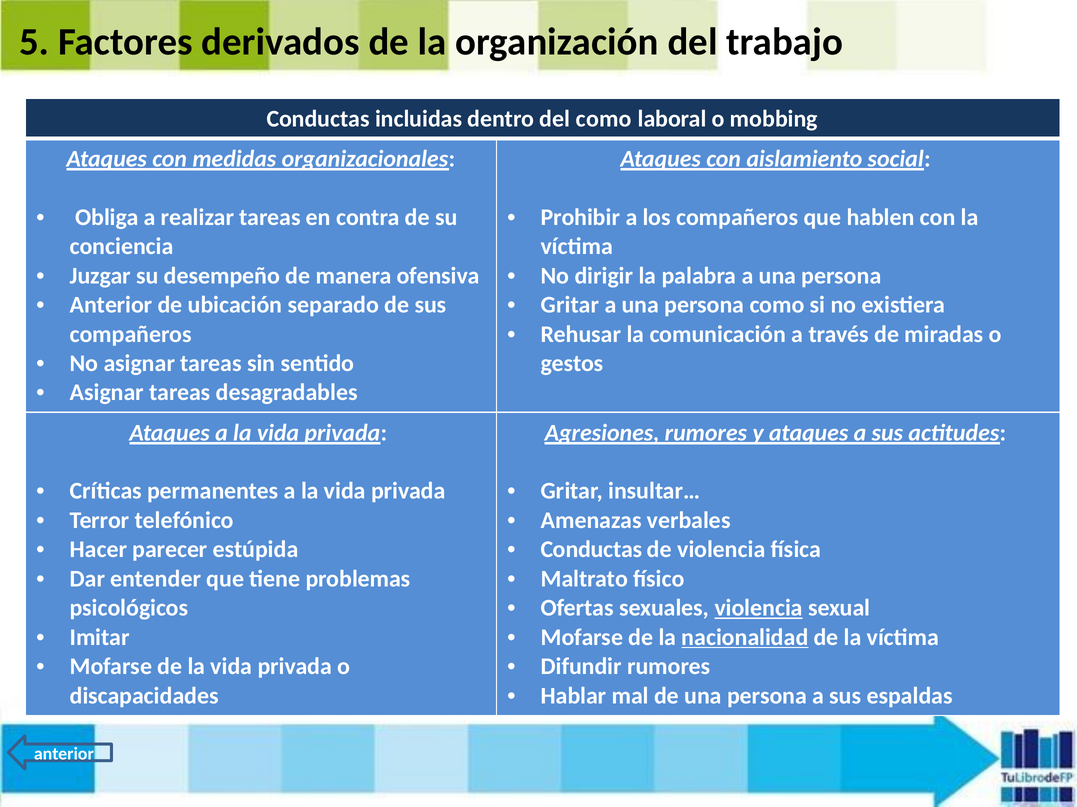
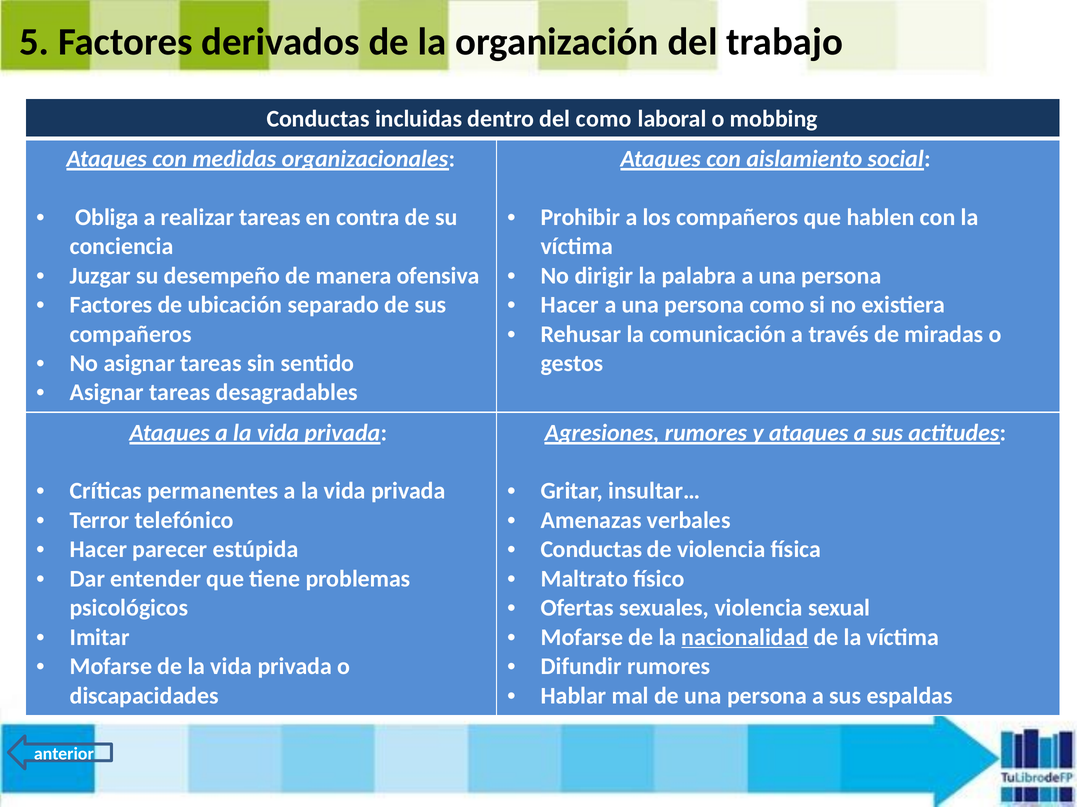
Anterior: Anterior -> Factores (111, 305)
Gritar: Gritar -> Hacer (570, 305)
violencia underline: present -> none (759, 609)
